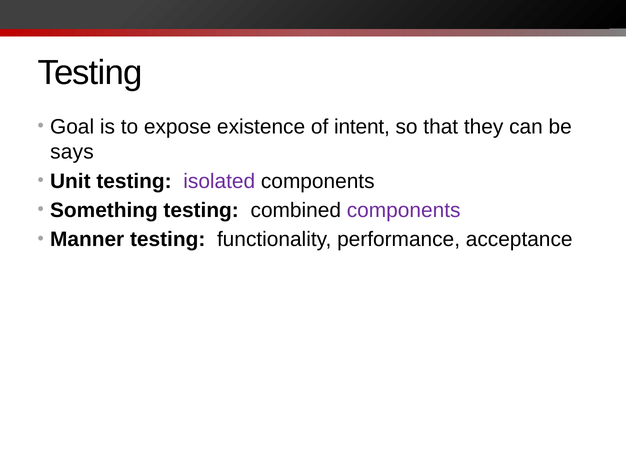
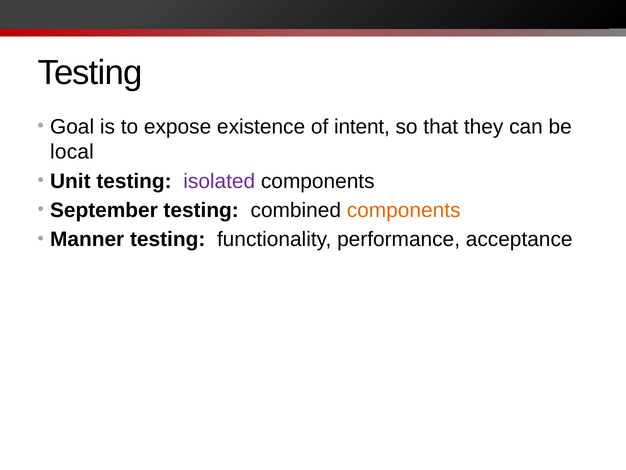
says: says -> local (72, 152)
Something: Something -> September (104, 210)
components colour: purple -> orange (404, 210)
